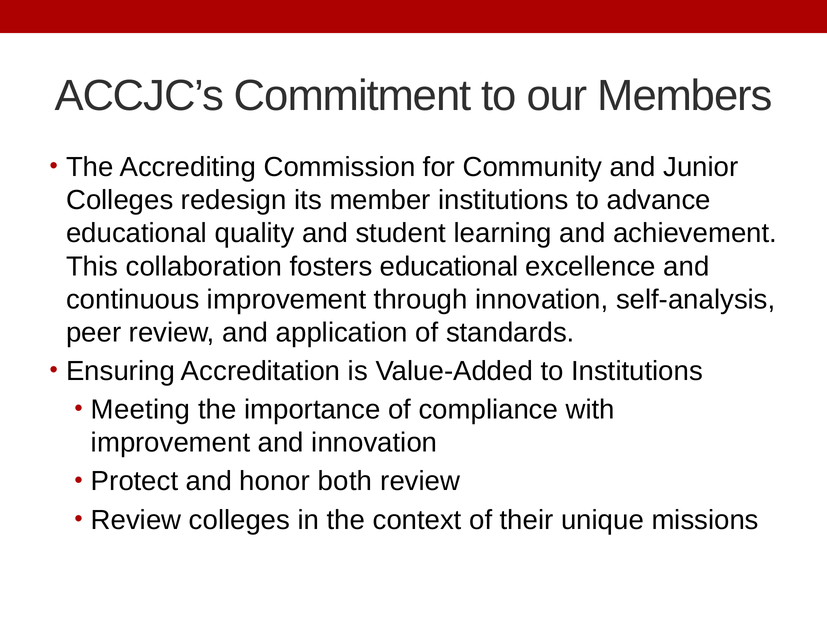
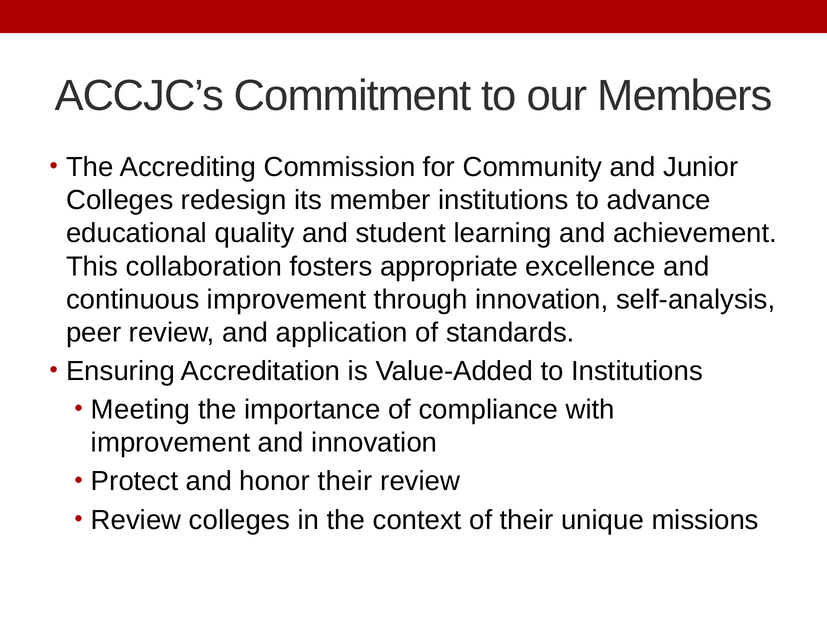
fosters educational: educational -> appropriate (449, 267)
honor both: both -> their (345, 482)
